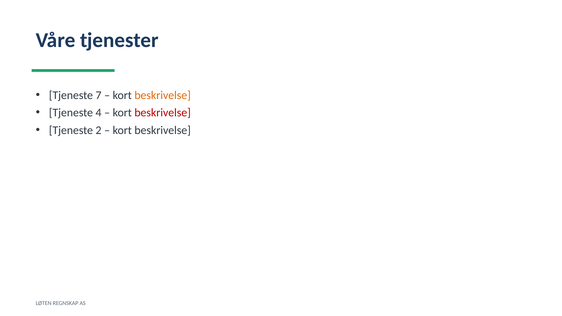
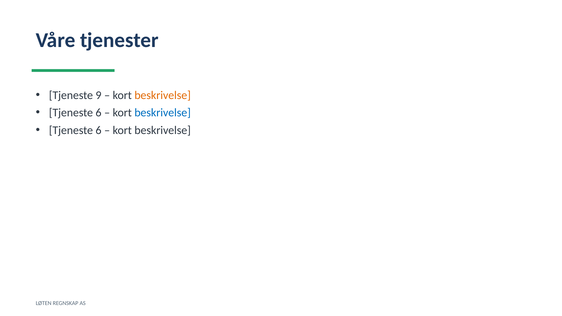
7: 7 -> 9 (99, 95)
4: 4 -> 6 (99, 113)
beskrivelse colour: red -> blue (163, 113)
2: 2 -> 6 (99, 130)
